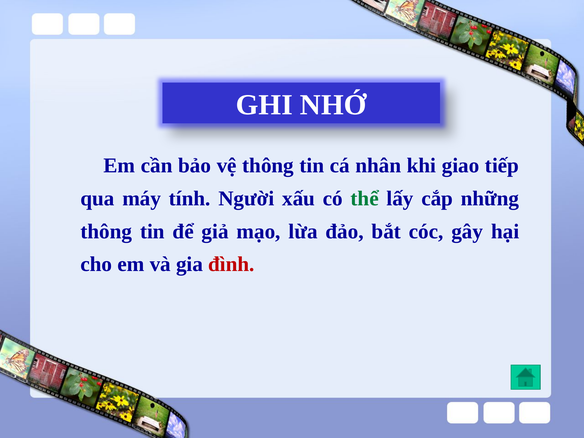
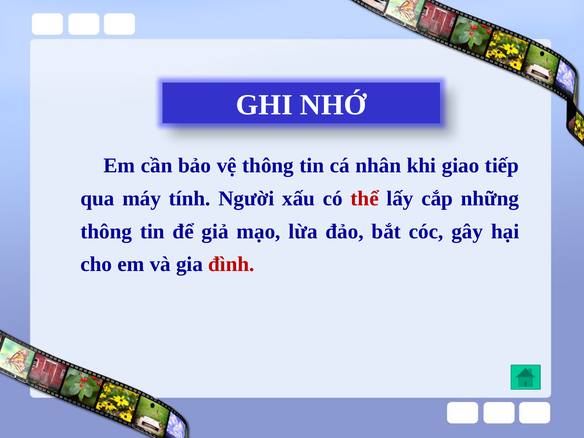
thể colour: green -> red (365, 199)
